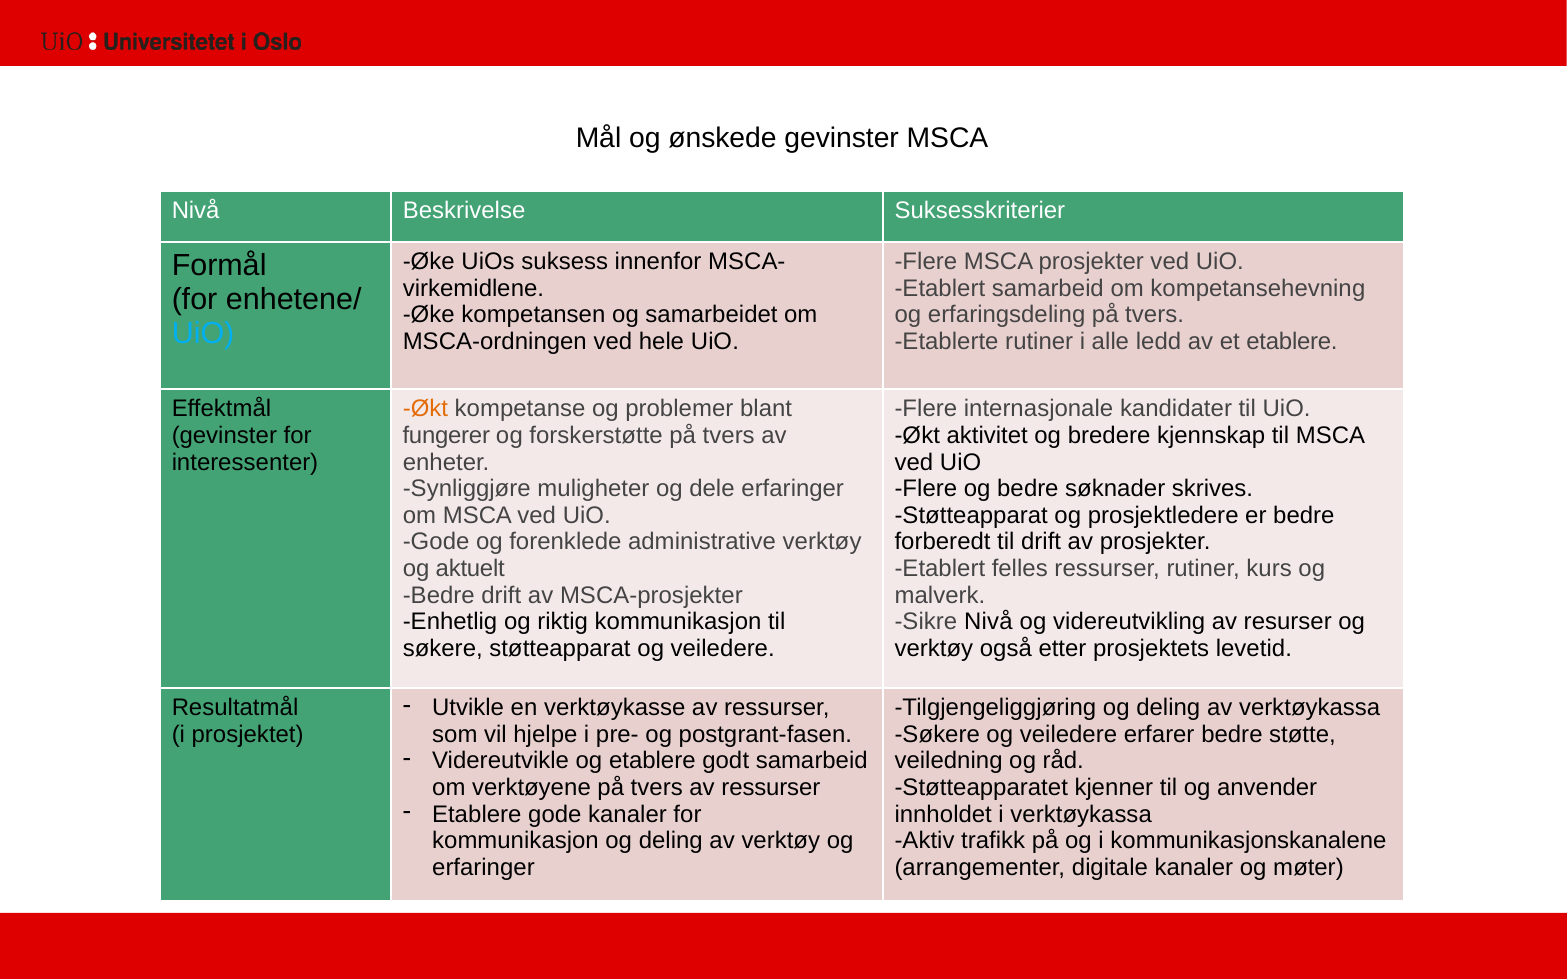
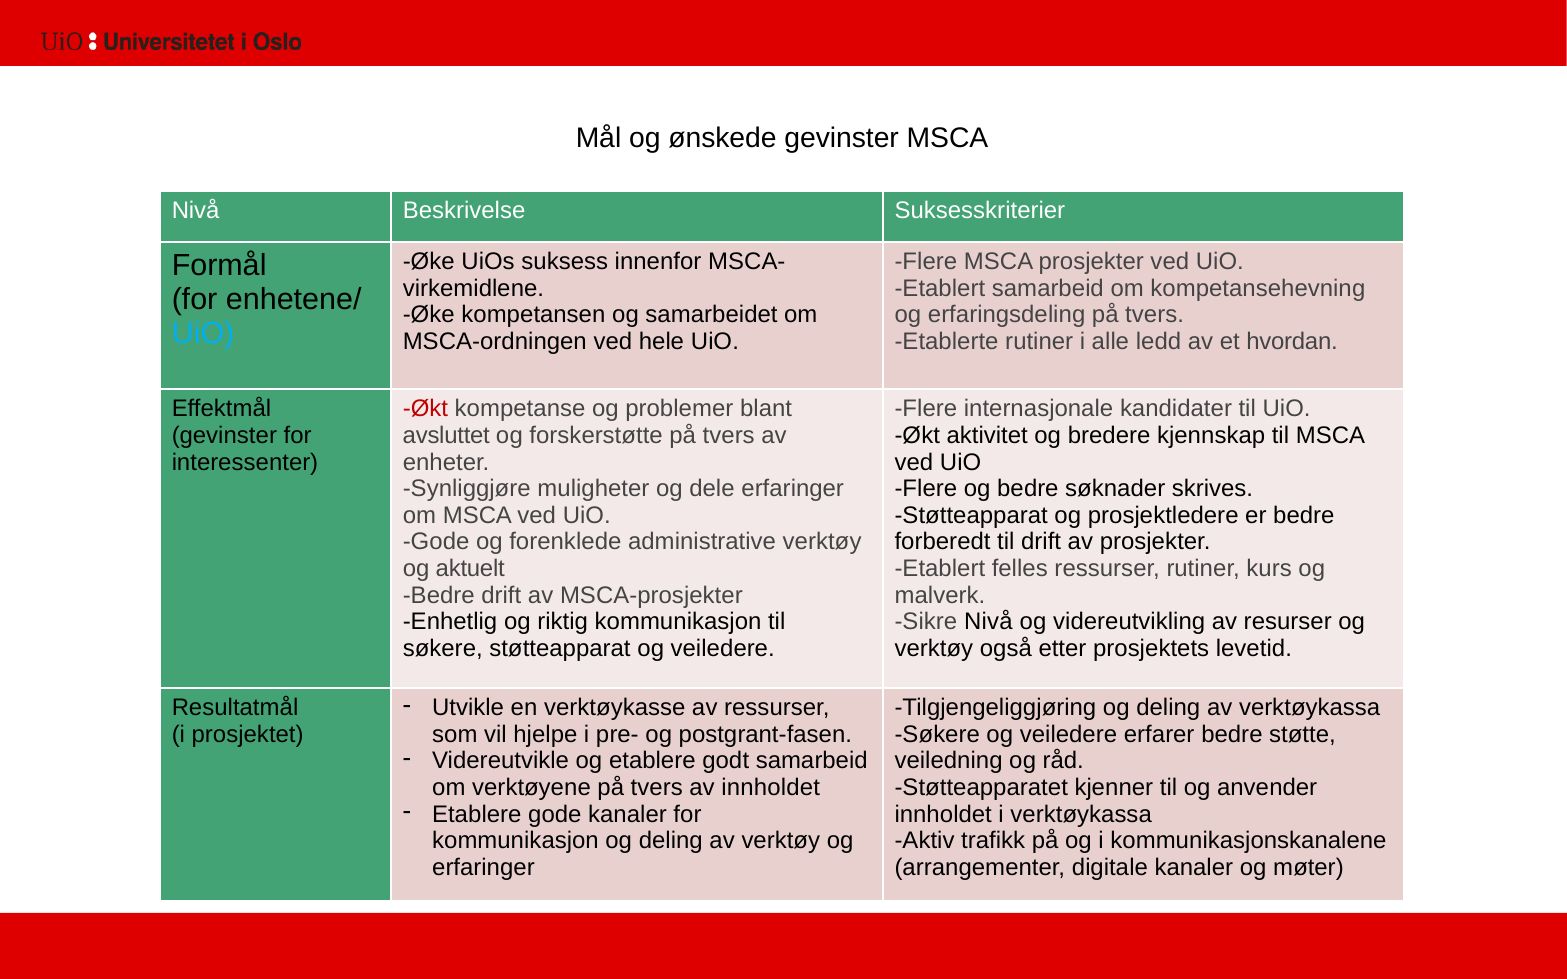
et etablere: etablere -> hvordan (1292, 342)
Økt colour: orange -> red (425, 409)
fungerer: fungerer -> avsluttet (446, 436)
tvers av ressurser: ressurser -> innholdet (771, 788)
